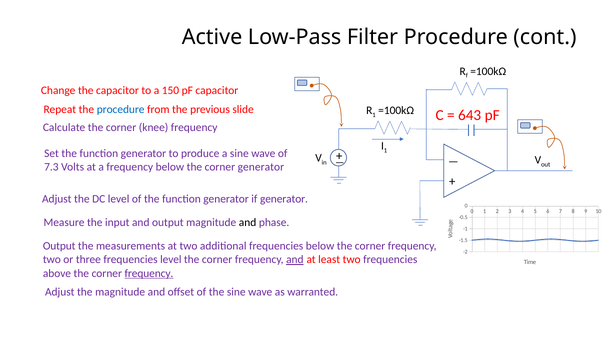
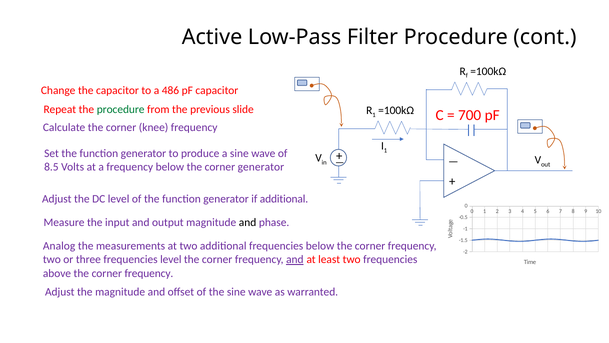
150: 150 -> 486 (170, 90)
procedure colour: blue -> green (121, 110)
643: 643 -> 700 (470, 115)
7.3: 7.3 -> 8.5 (51, 167)
if generator: generator -> additional (284, 199)
Output: Output -> Analog (59, 246)
frequency underline: present -> none (149, 273)
